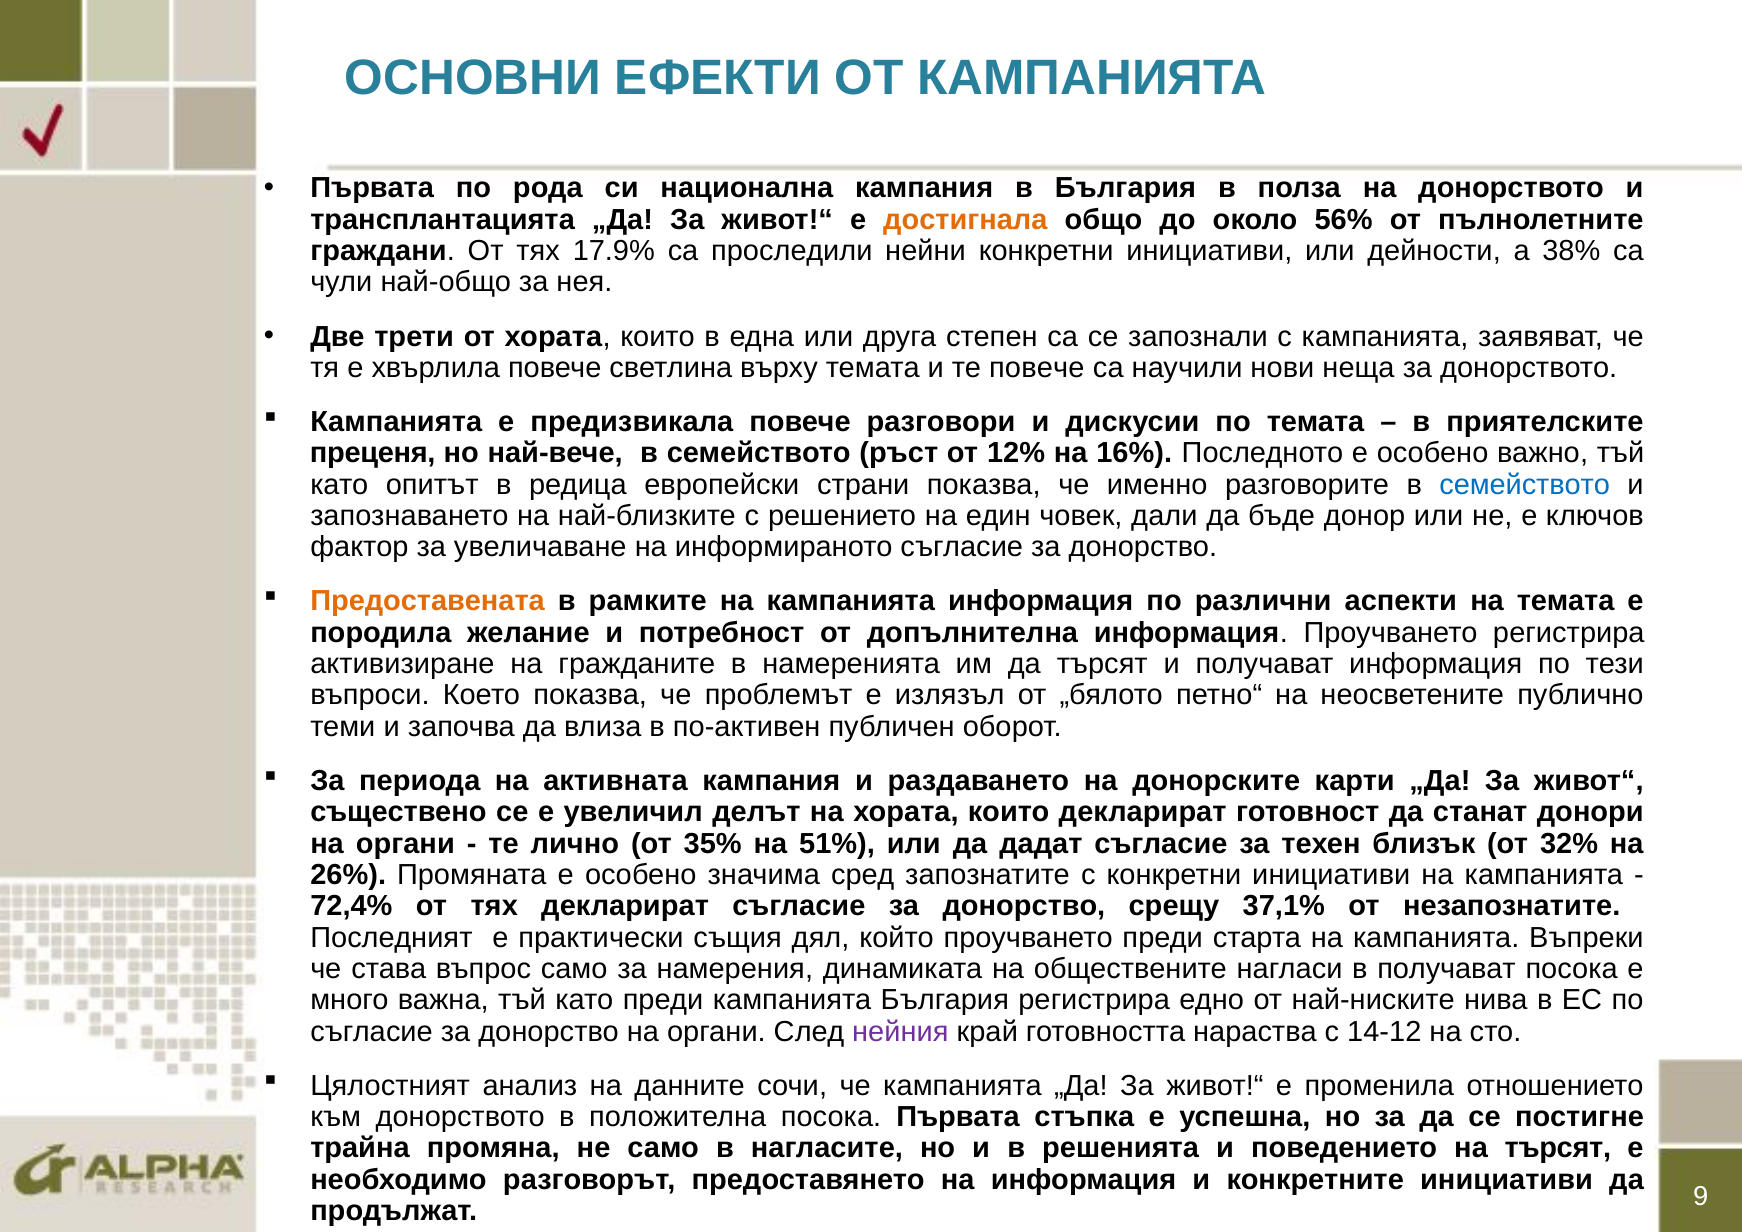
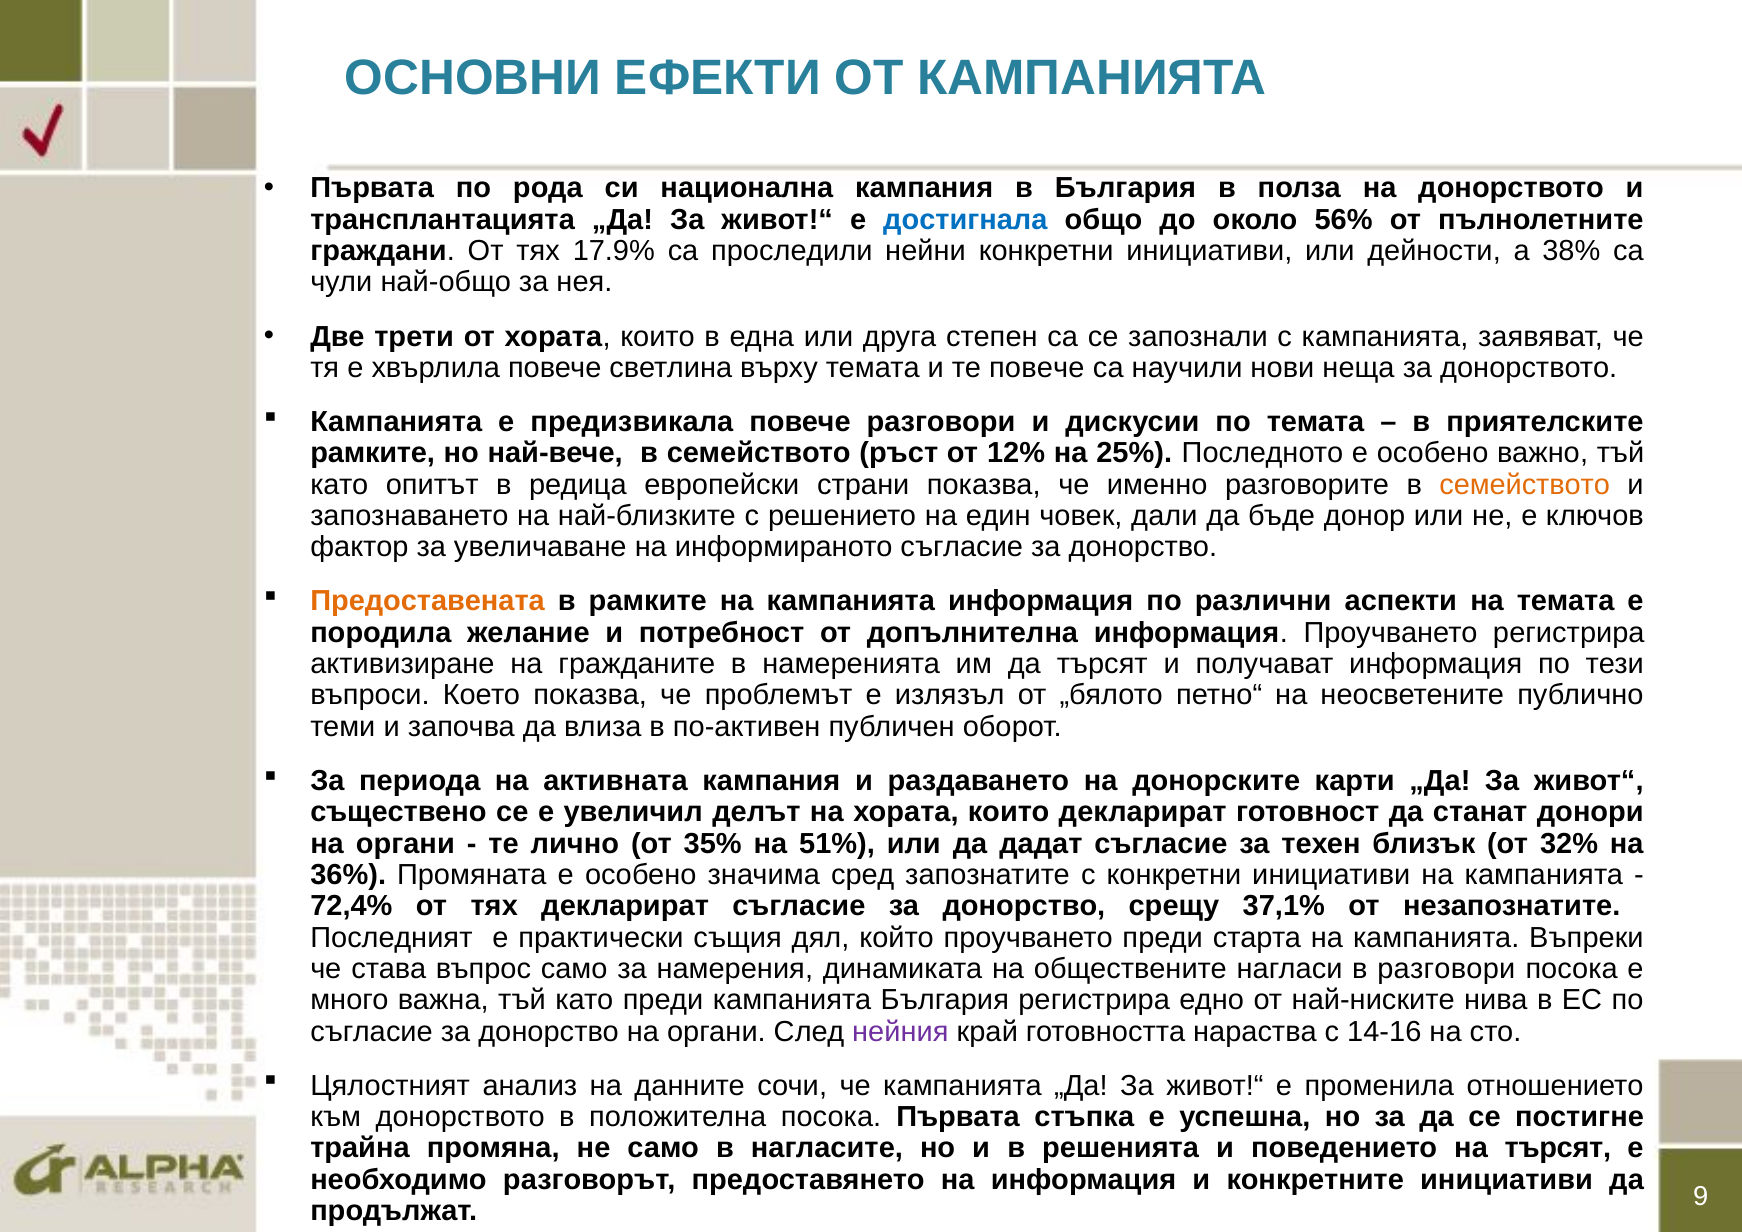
достигнала colour: orange -> blue (965, 220)
преценя: преценя -> рамките (373, 453)
16%: 16% -> 25% (1134, 453)
семейството colour: blue -> orange (1525, 484)
26%: 26% -> 36% (348, 875)
в получават: получават -> разговори (1446, 969)
14-12: 14-12 -> 14-16 (1384, 1031)
